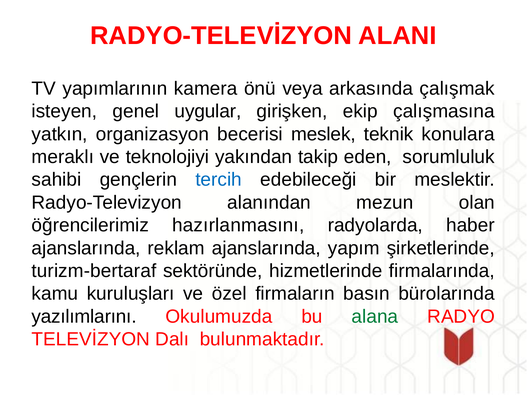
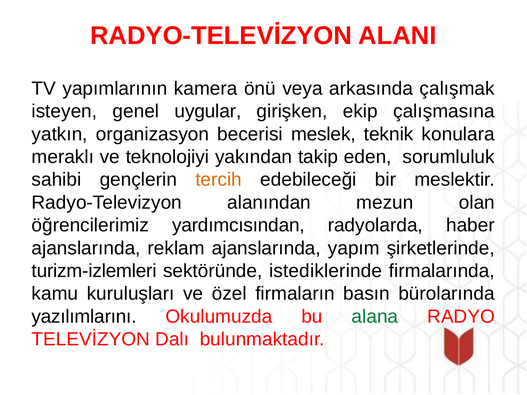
tercih colour: blue -> orange (219, 180)
hazırlanmasını: hazırlanmasını -> yardımcısından (238, 225)
turizm-bertaraf: turizm-bertaraf -> turizm-izlemleri (94, 271)
hizmetlerinde: hizmetlerinde -> istediklerinde (326, 271)
